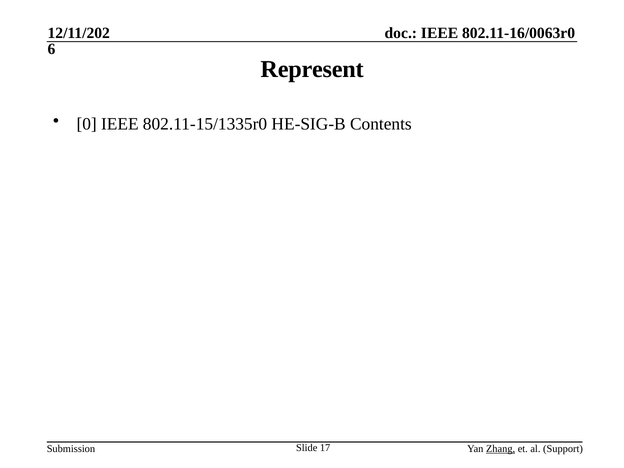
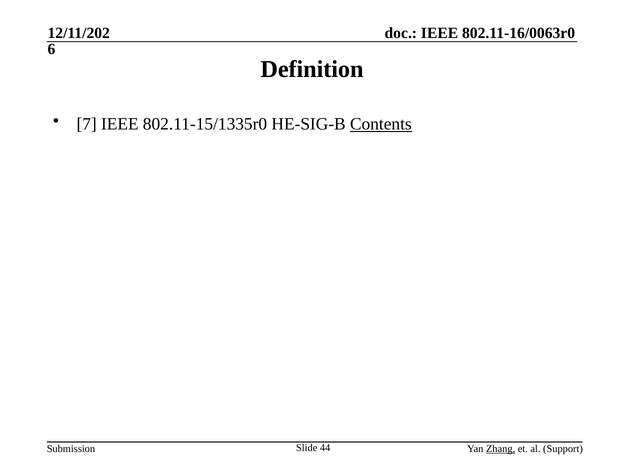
Represent: Represent -> Definition (312, 69)
0: 0 -> 7 (87, 124)
Contents underline: none -> present (381, 124)
17: 17 -> 44 (325, 448)
